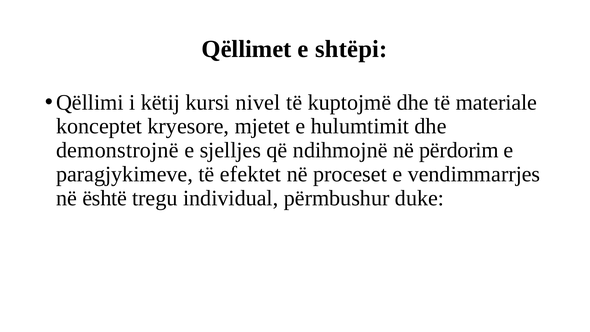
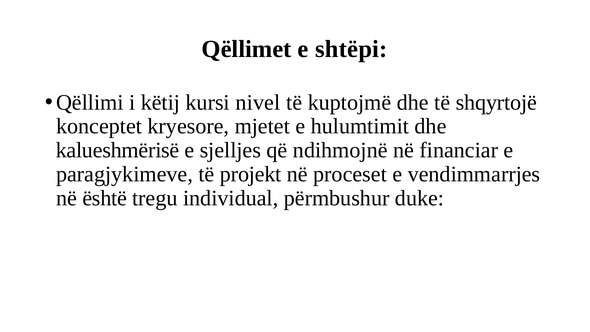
materiale: materiale -> shqyrtojë (496, 102)
demonstrojnë: demonstrojnë -> kalueshmërisë (118, 150)
përdorim: përdorim -> financiar (459, 150)
efektet: efektet -> projekt (251, 174)
